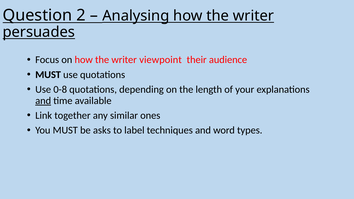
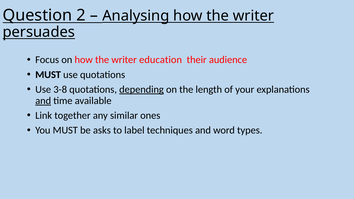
viewpoint: viewpoint -> education (161, 60)
0-8: 0-8 -> 3-8 (60, 90)
depending underline: none -> present (142, 90)
